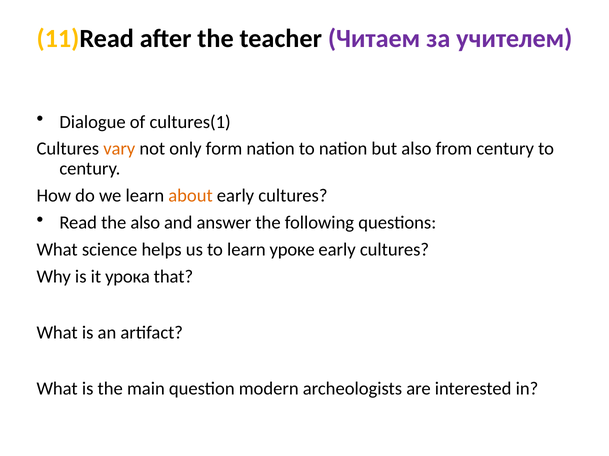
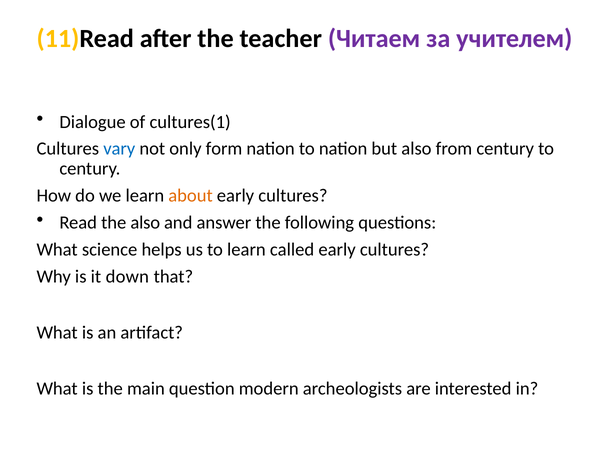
vary colour: orange -> blue (119, 149)
уроке: уроке -> called (292, 250)
урока: урока -> down (127, 277)
